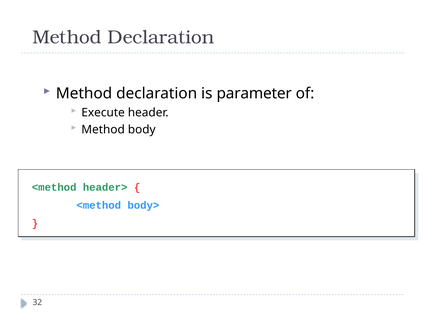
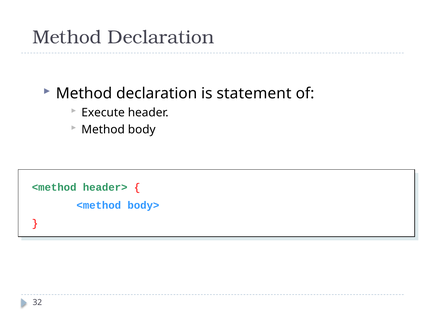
parameter: parameter -> statement (254, 94)
